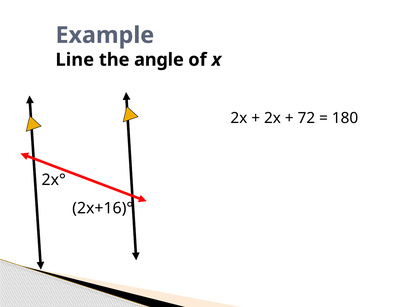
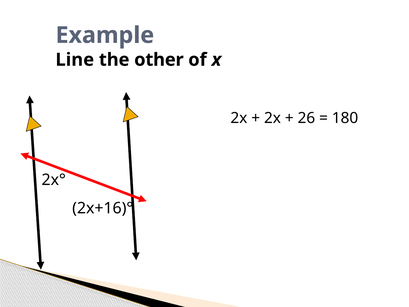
angle: angle -> other (159, 60)
72: 72 -> 26 (306, 118)
